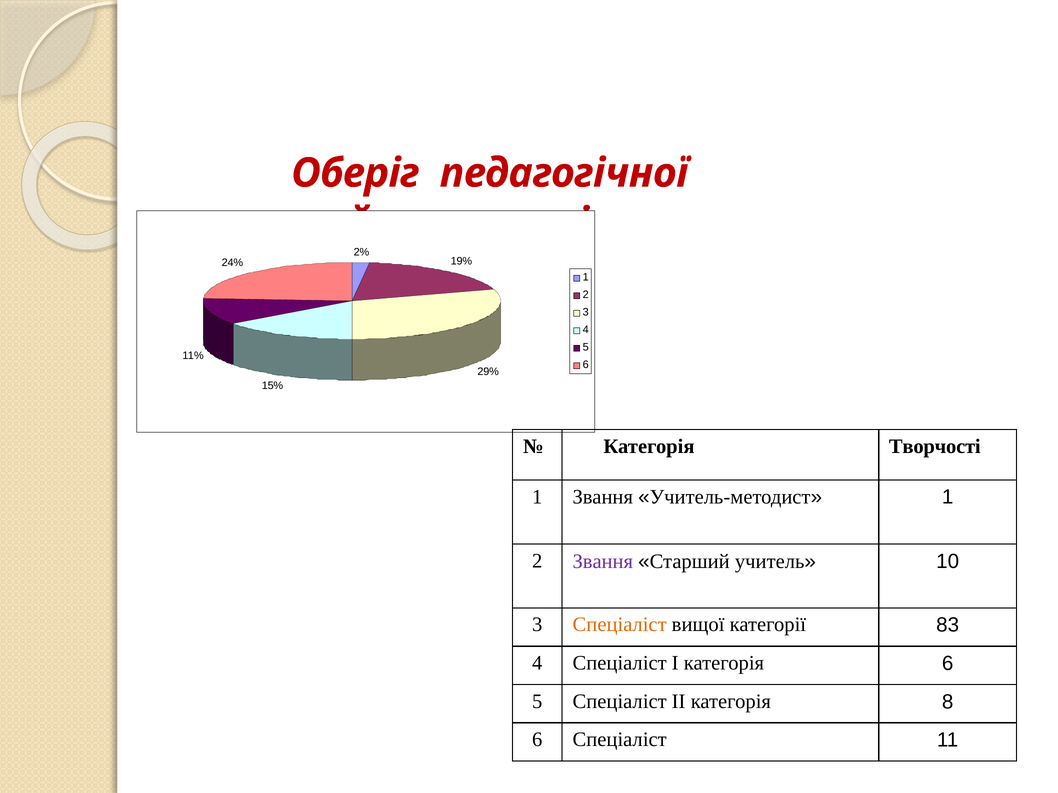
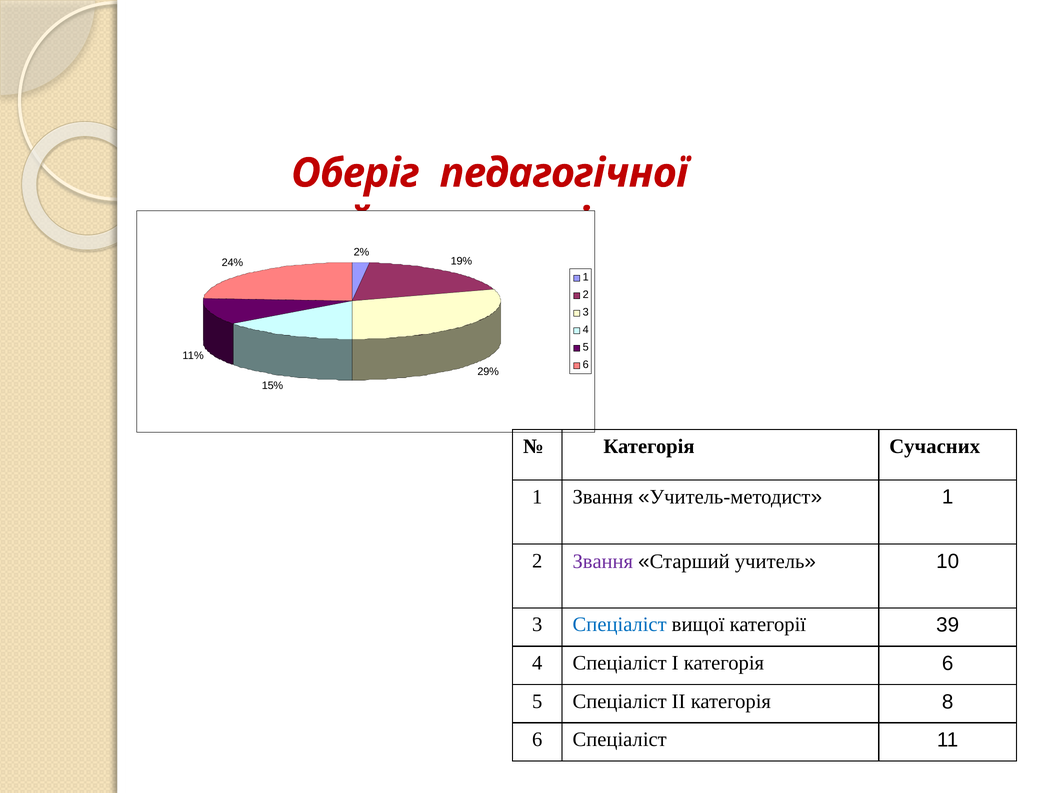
Творчості: Творчості -> Сучасних (935, 447)
Спеціаліст colour: orange -> blue (620, 625)
83: 83 -> 39 (948, 625)
